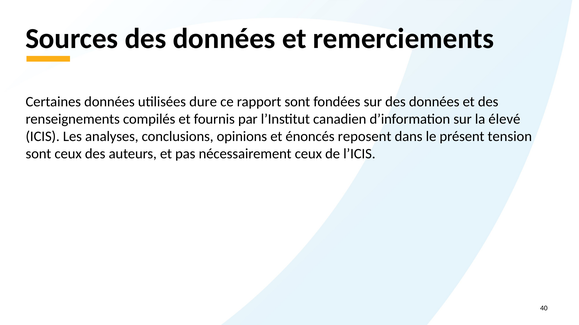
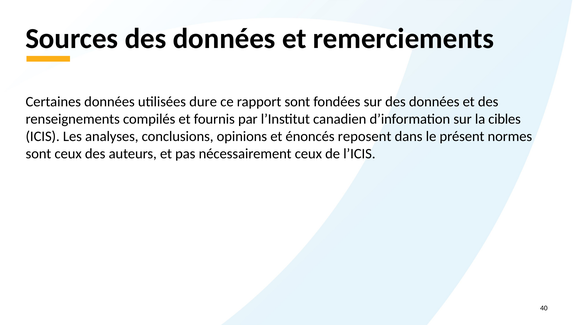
élevé: élevé -> cibles (505, 119)
tension: tension -> normes (510, 137)
